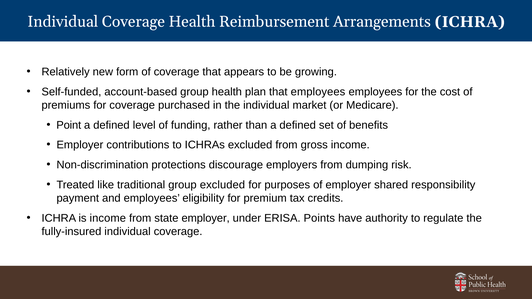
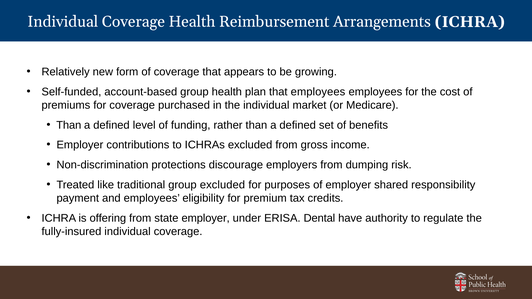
Point: Point -> Than (69, 125)
is income: income -> offering (108, 218)
Points: Points -> Dental (319, 218)
